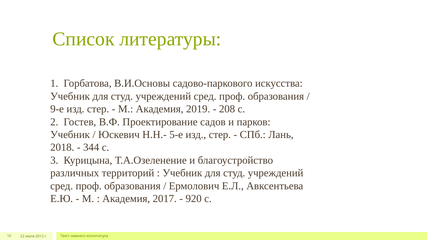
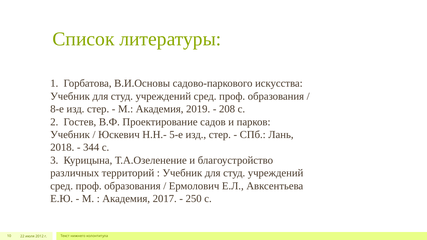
9-е: 9-е -> 8-е (57, 109)
920: 920 -> 250 (194, 199)
